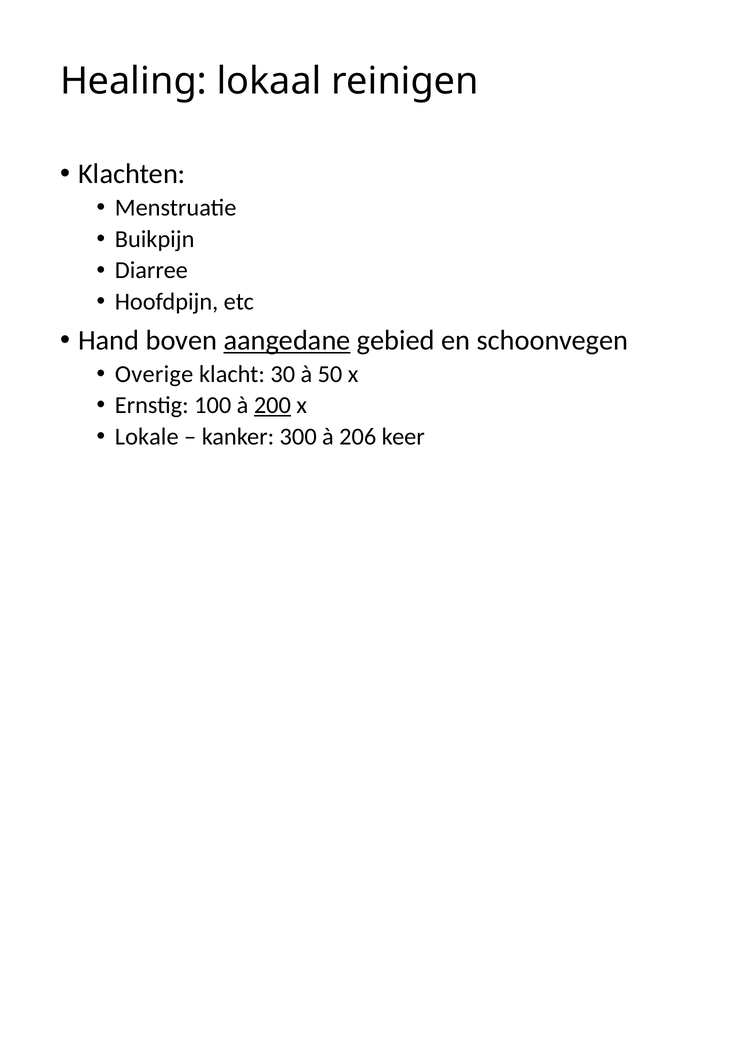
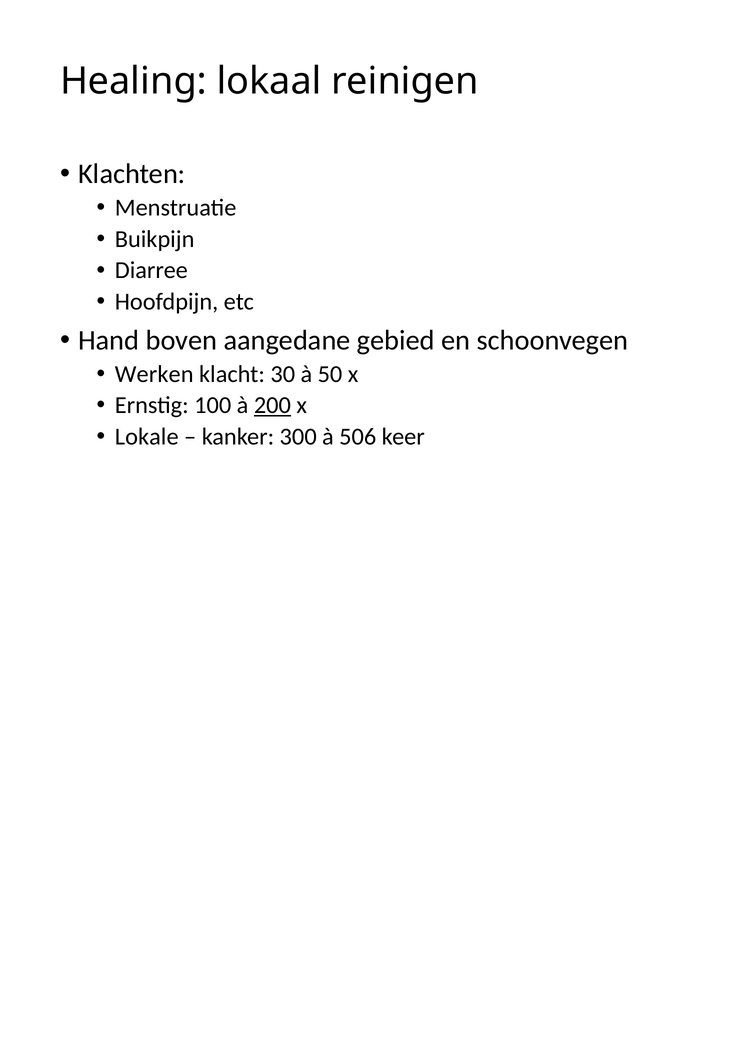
aangedane underline: present -> none (287, 341)
Overige: Overige -> Werken (154, 374)
206: 206 -> 506 (358, 437)
